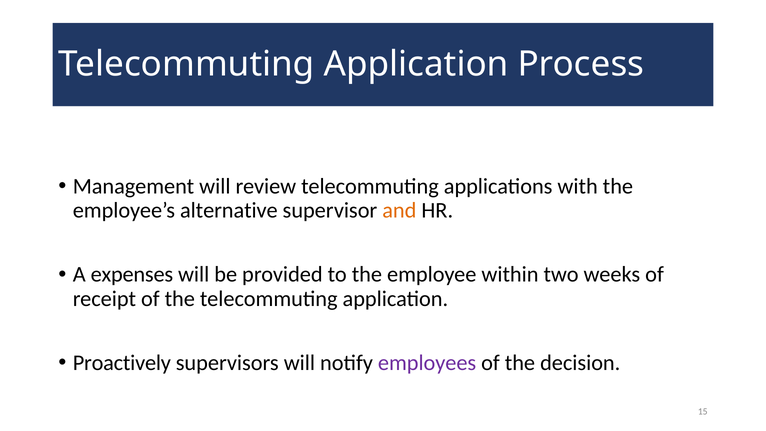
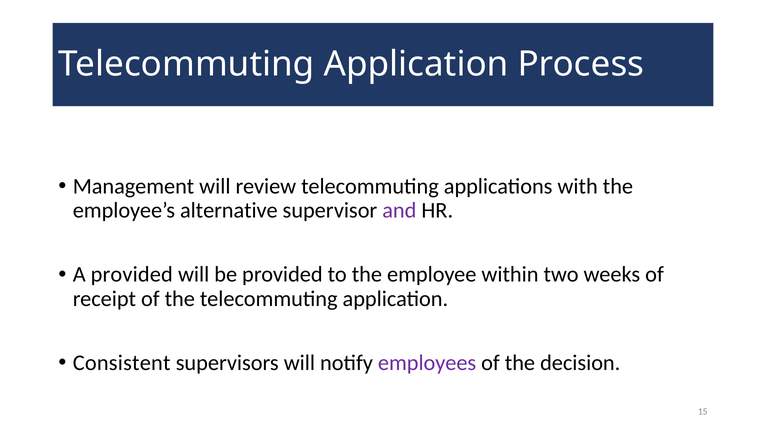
and colour: orange -> purple (399, 210)
A expenses: expenses -> provided (132, 274)
Proactively: Proactively -> Consistent (122, 363)
